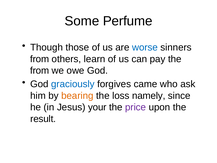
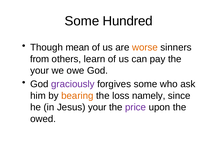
Perfume: Perfume -> Hundred (128, 21)
those: those -> mean (77, 47)
worse colour: blue -> orange (145, 47)
from: from -> your (40, 70)
graciously colour: blue -> purple (73, 84)
forgives came: came -> some (145, 84)
result: result -> owed (43, 119)
